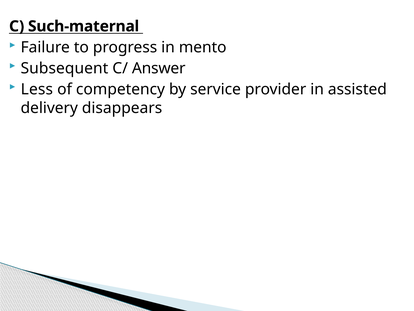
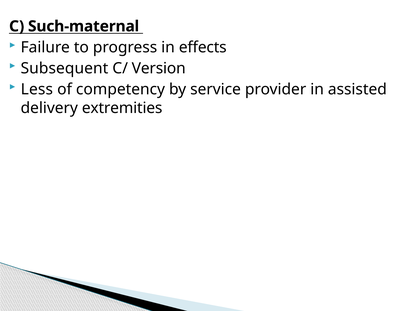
mento: mento -> effects (203, 47)
Answer: Answer -> Version (159, 68)
disappears: disappears -> extremities (122, 108)
